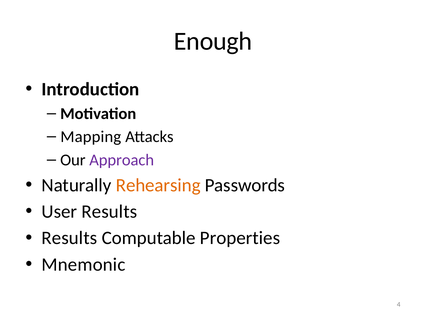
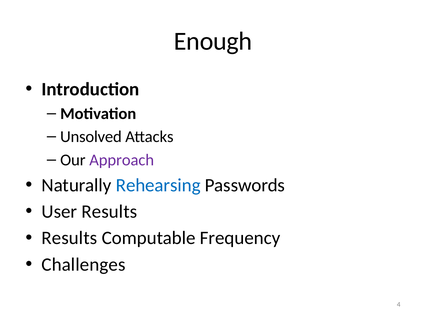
Mapping: Mapping -> Unsolved (91, 137)
Rehearsing colour: orange -> blue (158, 185)
Properties: Properties -> Frequency (240, 238)
Mnemonic: Mnemonic -> Challenges (83, 265)
